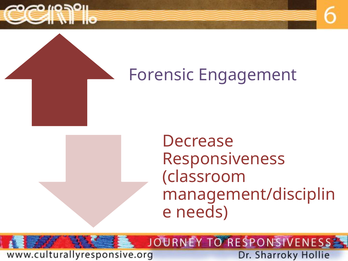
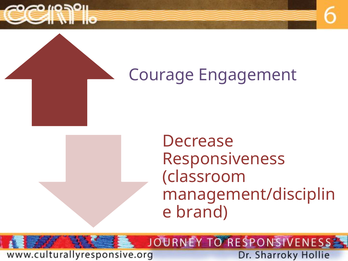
Forensic: Forensic -> Courage (161, 75)
needs: needs -> brand (202, 212)
